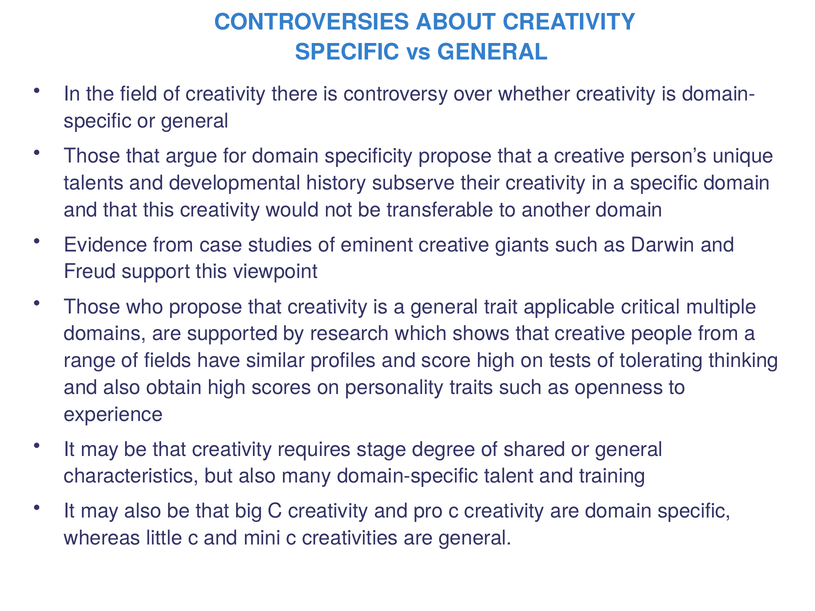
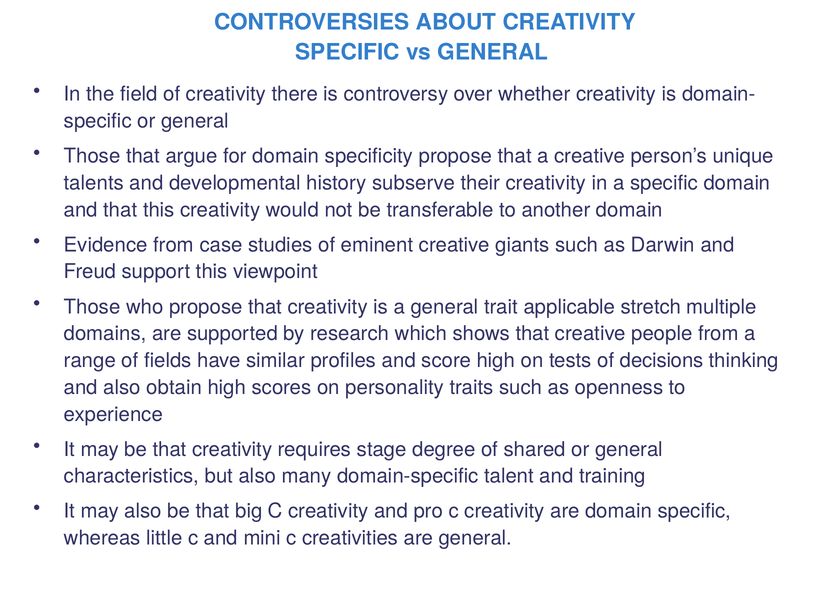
critical: critical -> stretch (651, 307)
tolerating: tolerating -> decisions (662, 361)
